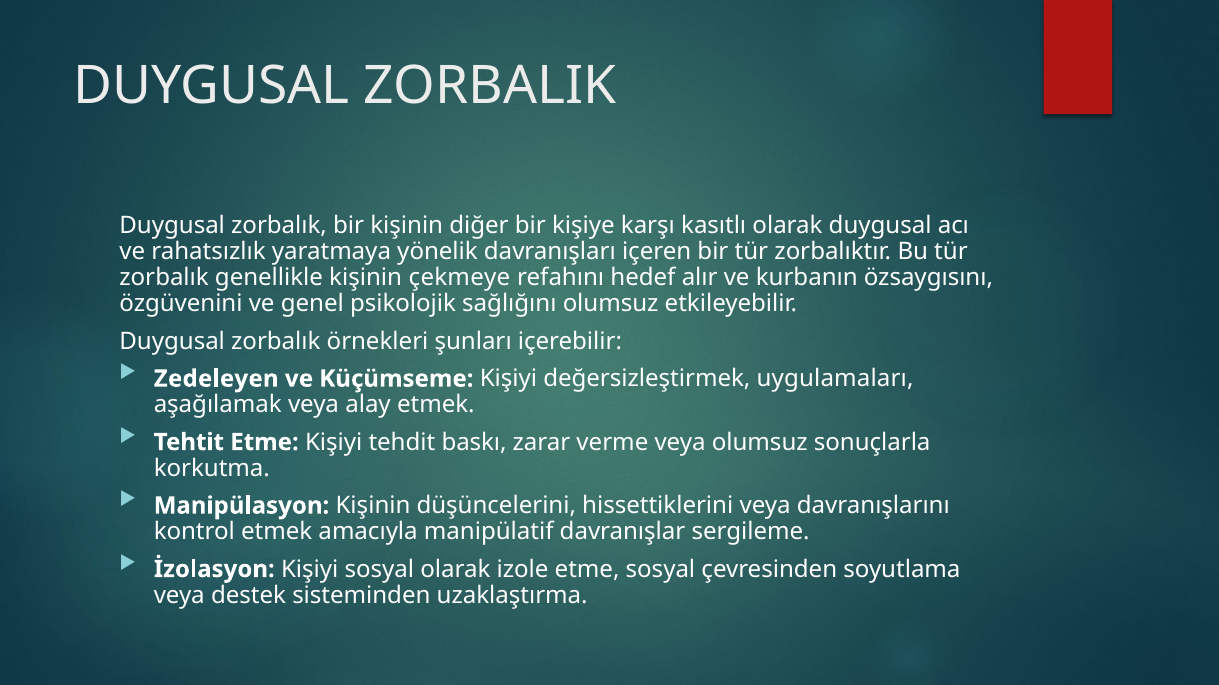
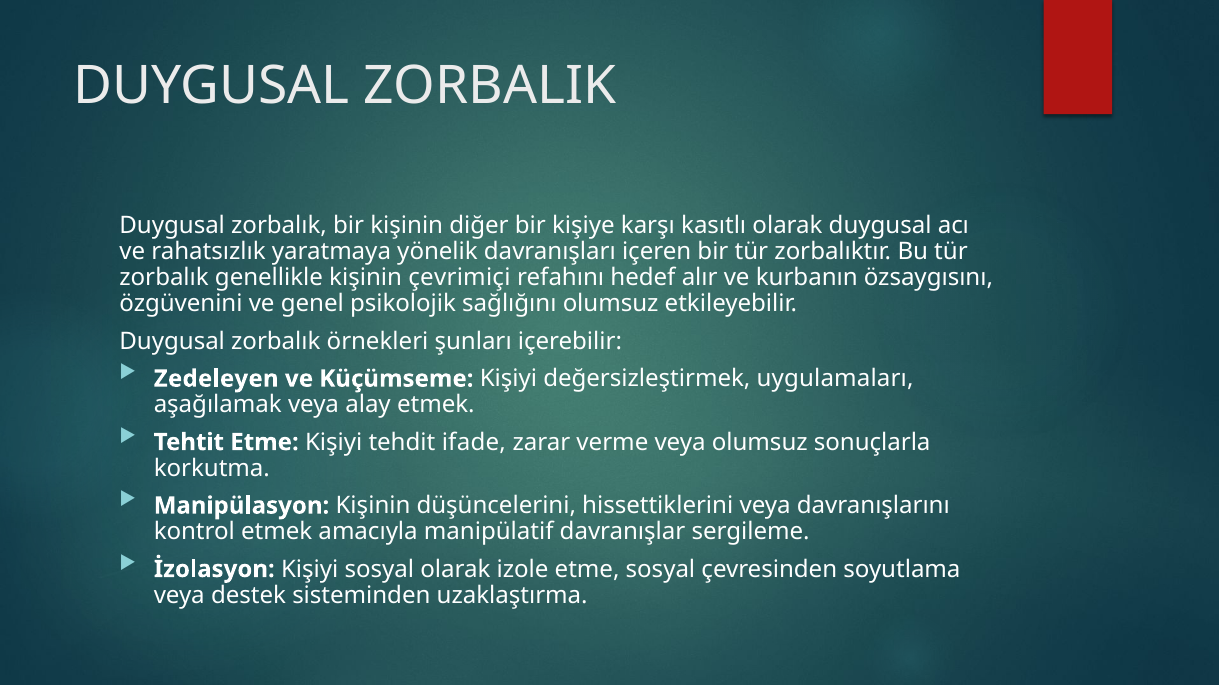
çekmeye: çekmeye -> çevrimiçi (459, 278)
baskı: baskı -> ifade (474, 443)
